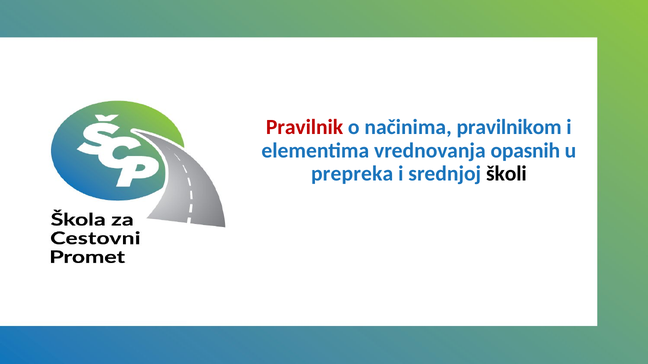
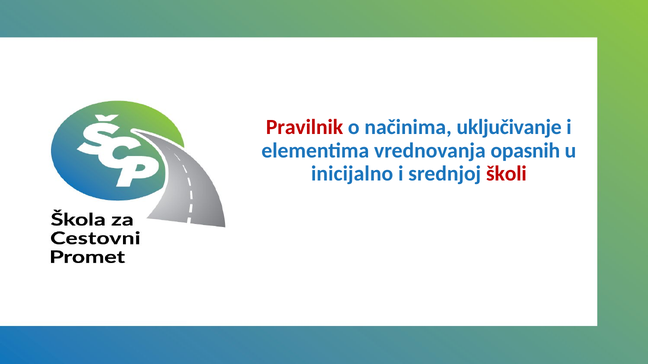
pravilnikom: pravilnikom -> uključivanje (509, 127)
prepreka: prepreka -> inicijalno (352, 174)
školi colour: black -> red (506, 174)
